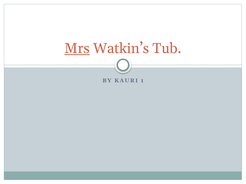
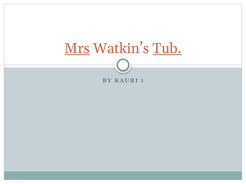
Tub underline: none -> present (167, 49)
